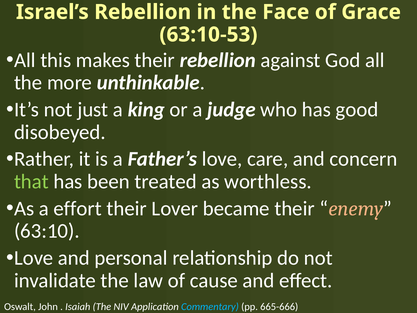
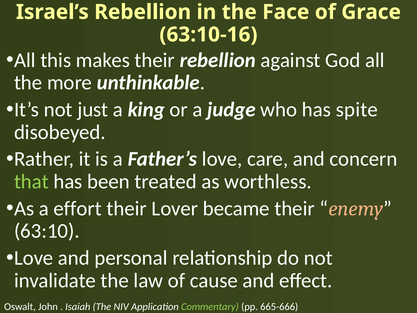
63:10-53: 63:10-53 -> 63:10-16 (208, 35)
good: good -> spite (357, 110)
Commentary colour: light blue -> light green (210, 306)
